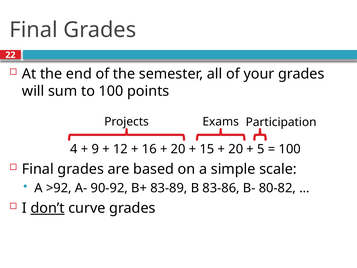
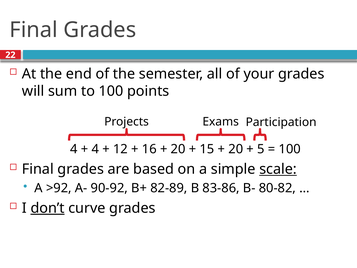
9: 9 -> 4 (95, 149)
scale underline: none -> present (278, 169)
83-89: 83-89 -> 82-89 (169, 188)
